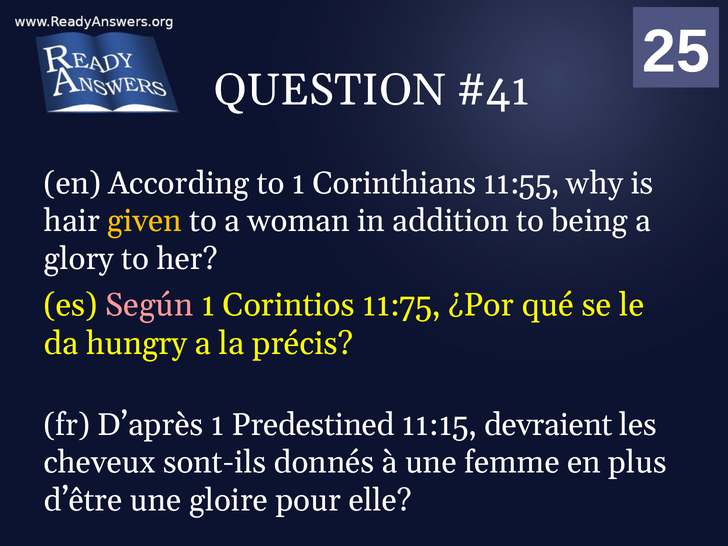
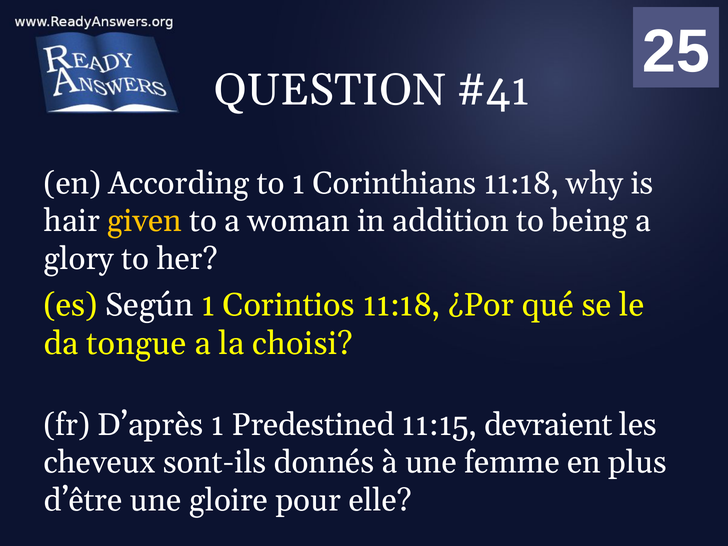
Corinthians 11:55: 11:55 -> 11:18 (522, 183)
Según colour: pink -> white (149, 305)
Corintios 11:75: 11:75 -> 11:18 (402, 305)
hungry: hungry -> tongue (136, 344)
précis: précis -> choisi (303, 344)
